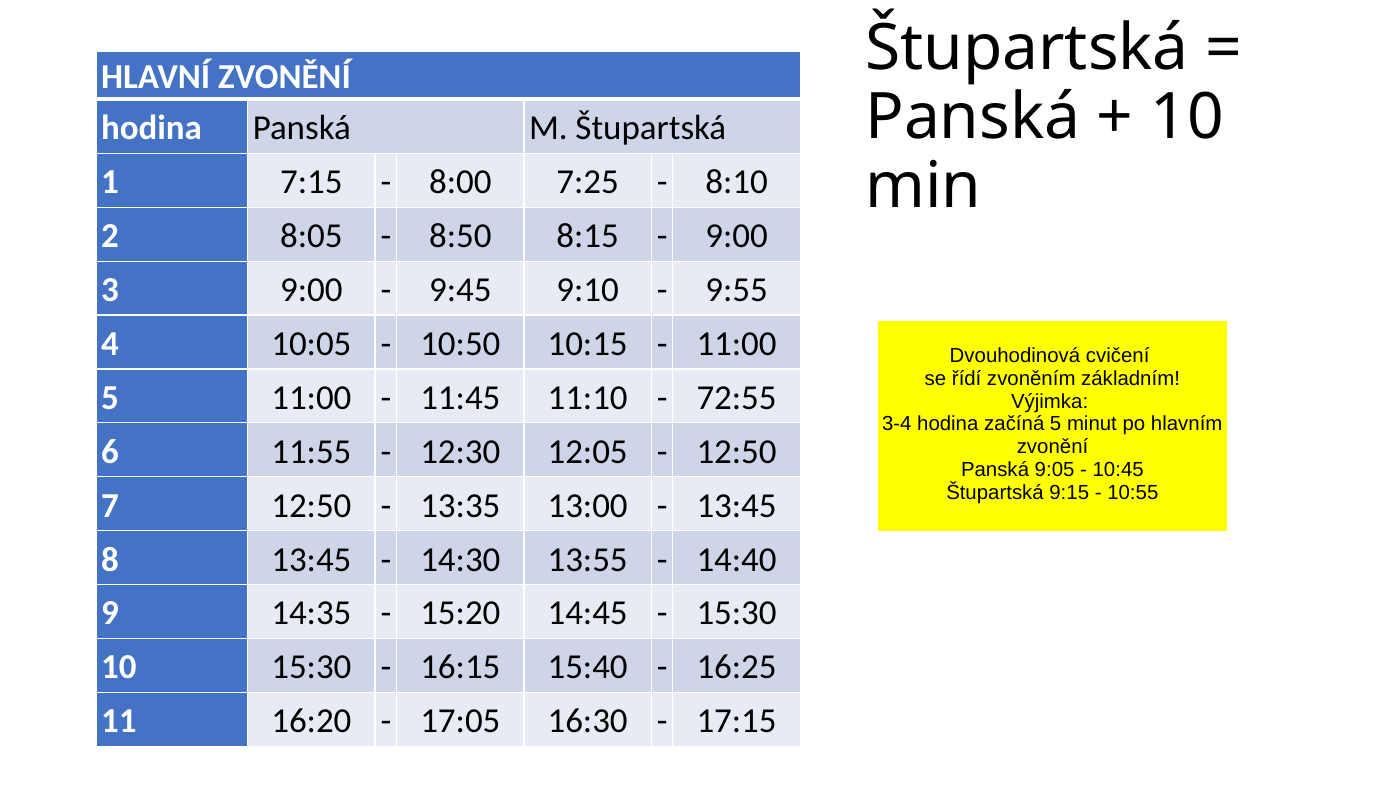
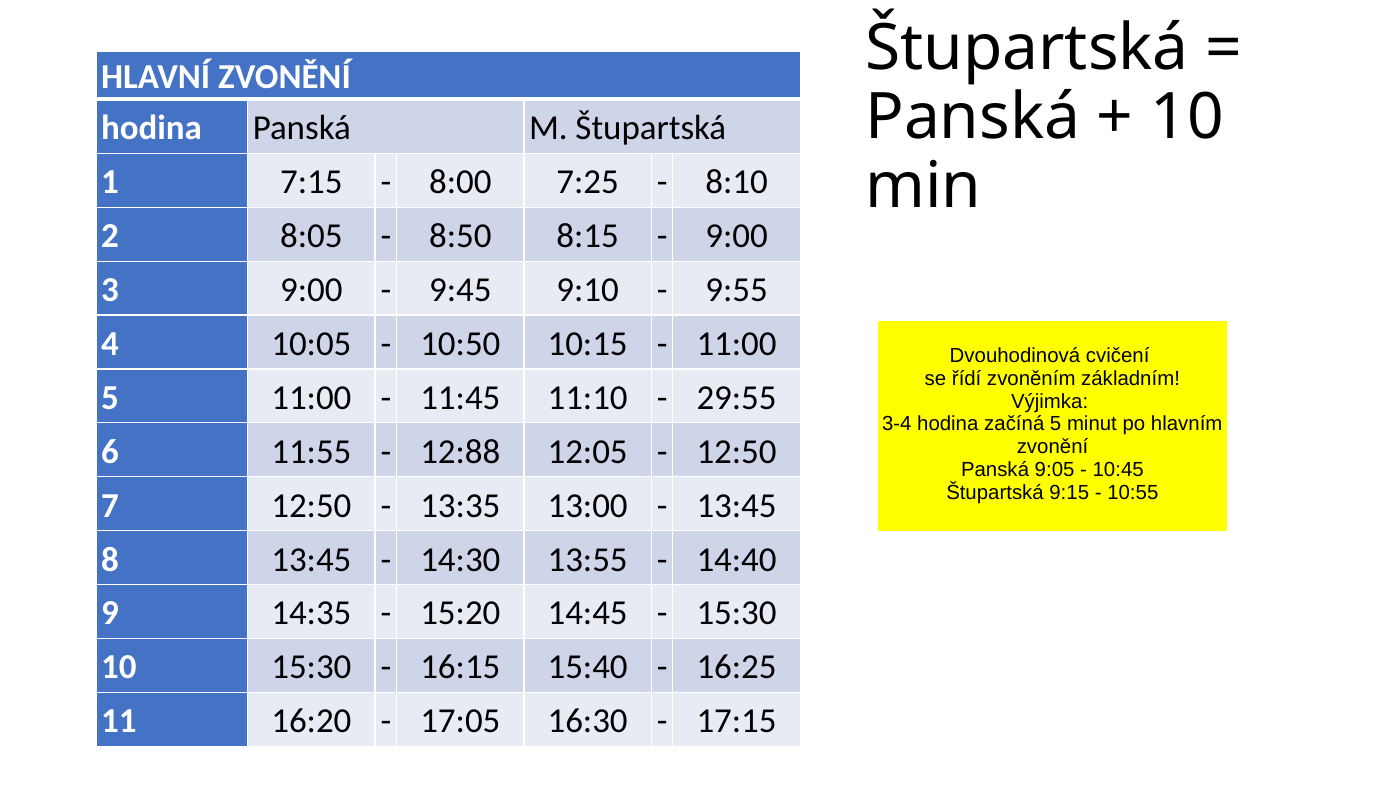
72:55: 72:55 -> 29:55 (737, 397)
12:30: 12:30 -> 12:88 (460, 451)
